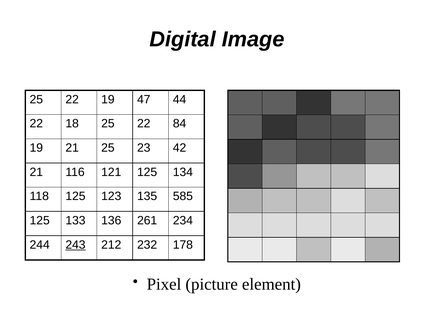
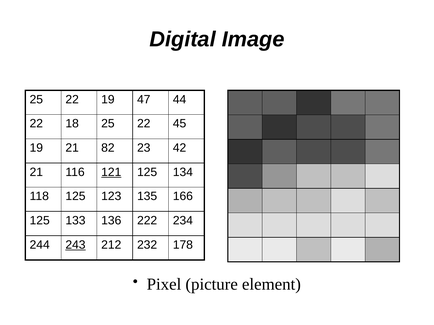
84: 84 -> 45 (180, 124)
21 25: 25 -> 82 (108, 148)
121 underline: none -> present (111, 172)
585: 585 -> 166 (183, 197)
261: 261 -> 222 (147, 221)
